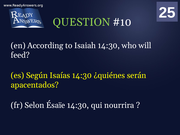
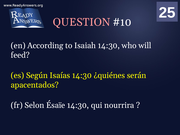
QUESTION colour: light green -> pink (82, 22)
